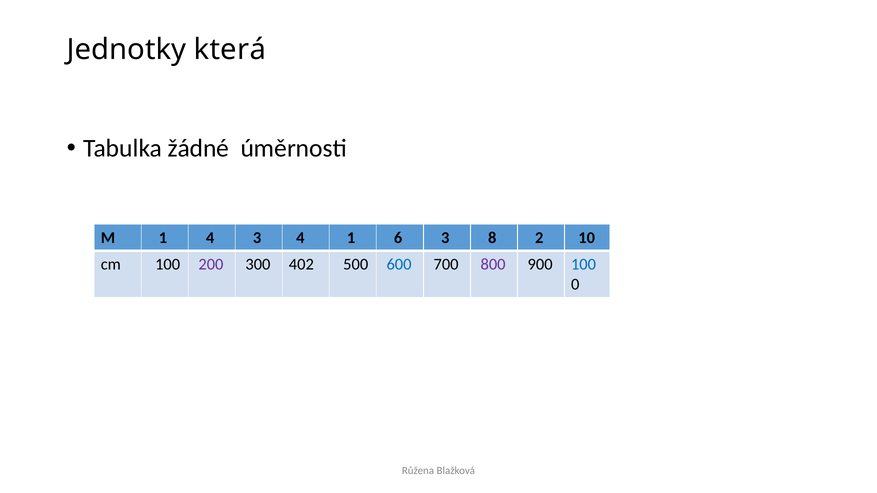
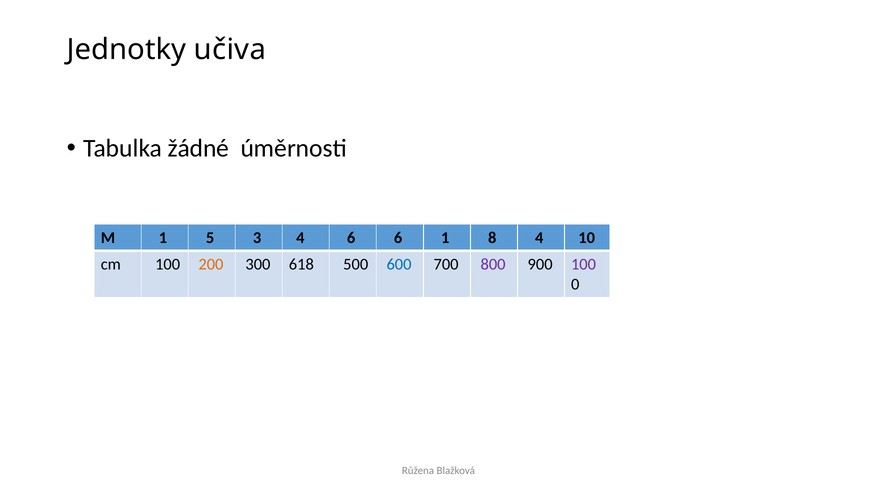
která: která -> učiva (230, 50)
1 4: 4 -> 5 (210, 238)
4 1: 1 -> 6 (351, 238)
6 3: 3 -> 1 (445, 238)
8 2: 2 -> 4 (539, 238)
200 colour: purple -> orange (211, 265)
402: 402 -> 618 (301, 265)
100 colour: blue -> purple (584, 265)
